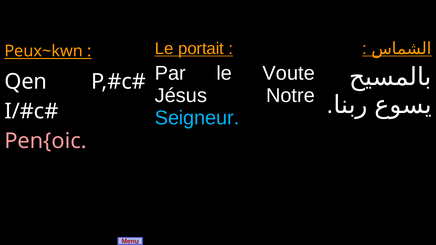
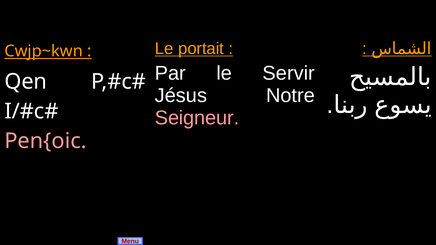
Peux~kwn: Peux~kwn -> Cwjp~kwn (44, 51)
Voute: Voute -> Servir (289, 73)
Seigneur colour: light blue -> pink (197, 118)
